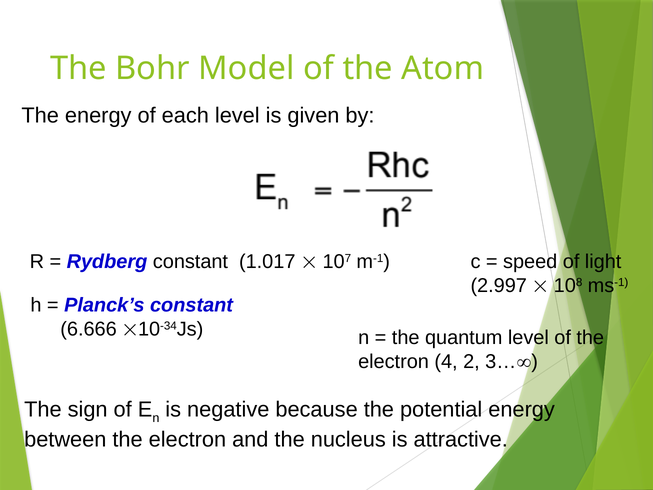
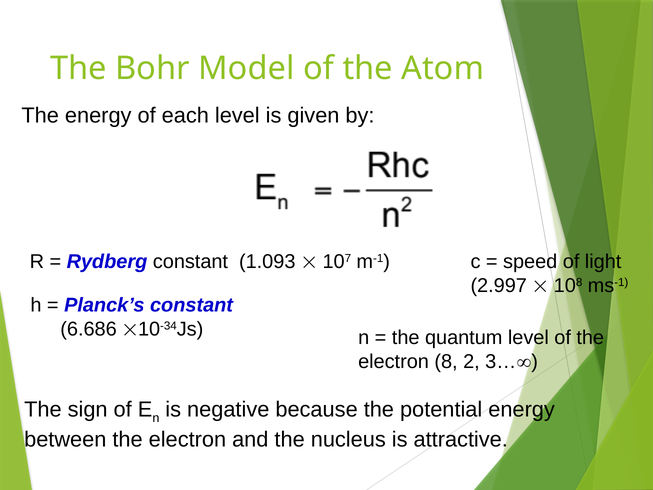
1.017: 1.017 -> 1.093 (267, 261)
6.666: 6.666 -> 6.686 (89, 329)
4: 4 -> 8 (446, 362)
